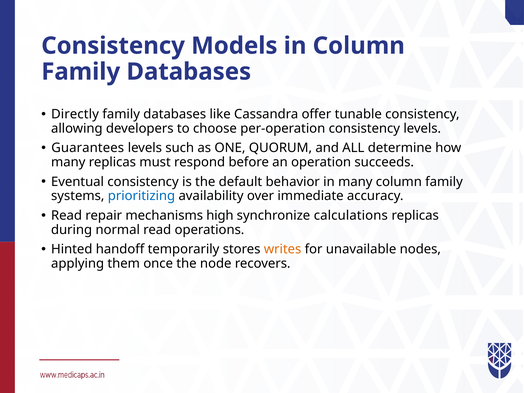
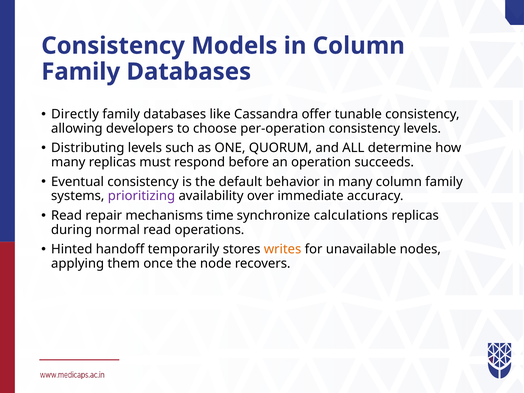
Guarantees: Guarantees -> Distributing (88, 148)
prioritizing colour: blue -> purple (141, 196)
high: high -> time (220, 216)
